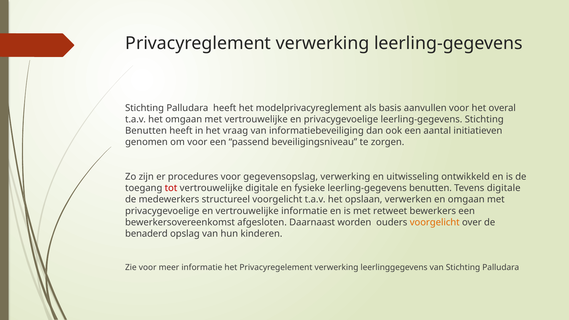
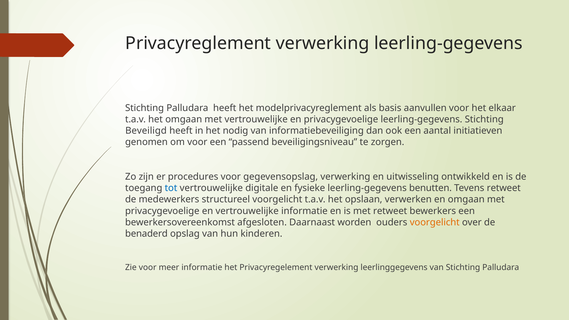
overal: overal -> elkaar (502, 108)
Benutten: Benutten -> Beveiligd (146, 131)
vraag: vraag -> nodig (235, 131)
tot colour: red -> blue (171, 188)
Tevens digitale: digitale -> retweet (504, 188)
